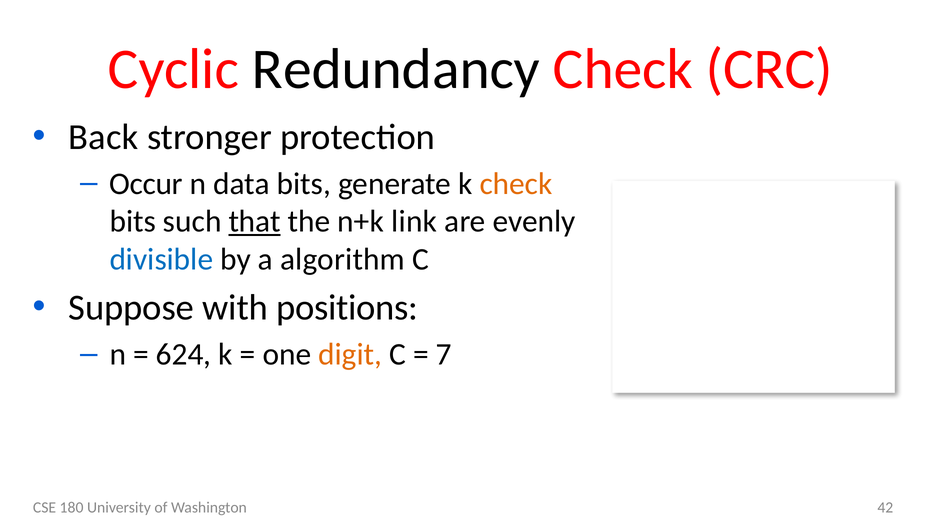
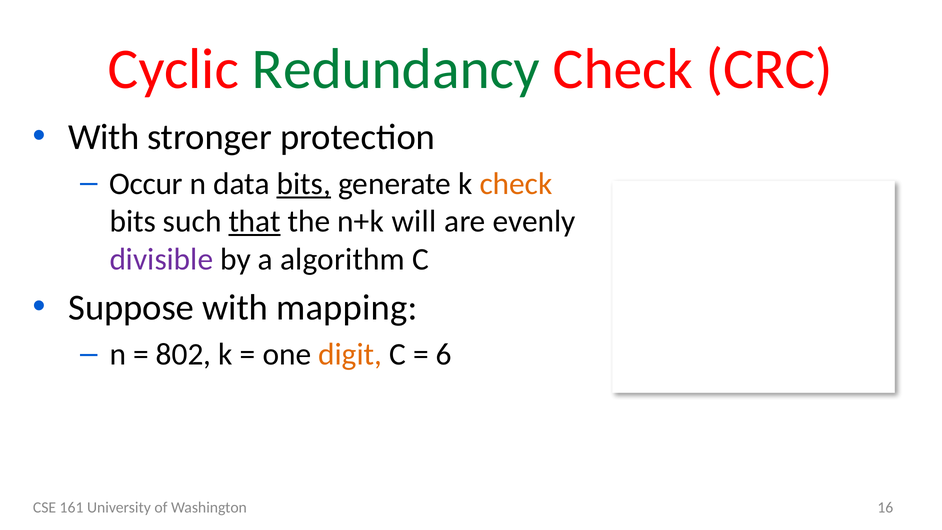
Redundancy colour: black -> green (396, 69)
Back: Back -> With (104, 137)
bits underline: none -> present (304, 184)
link: link -> will (414, 221)
divisible colour: blue -> purple (161, 259)
positions: positions -> mapping (347, 308)
624: 624 -> 802 (184, 354)
7: 7 -> 6 (444, 354)
180: 180 -> 161 (72, 508)
42: 42 -> 16 (885, 508)
